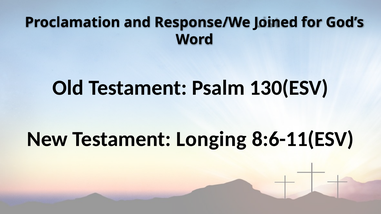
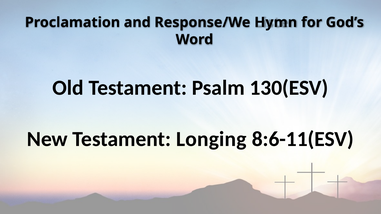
Joined: Joined -> Hymn (276, 22)
